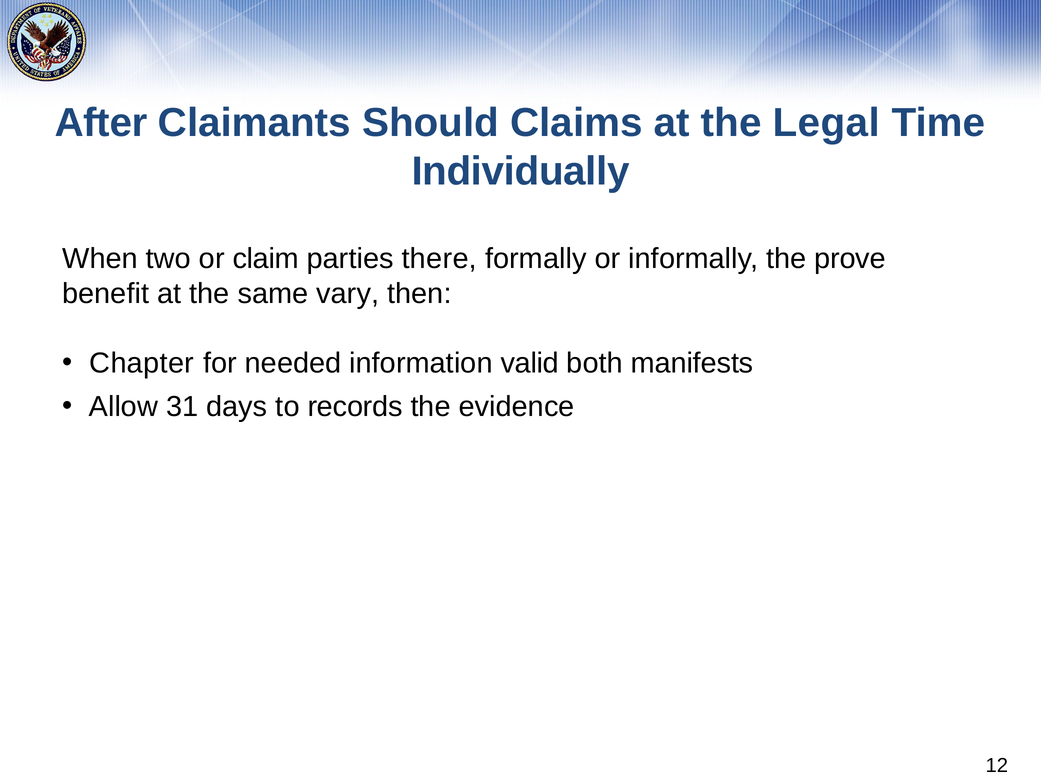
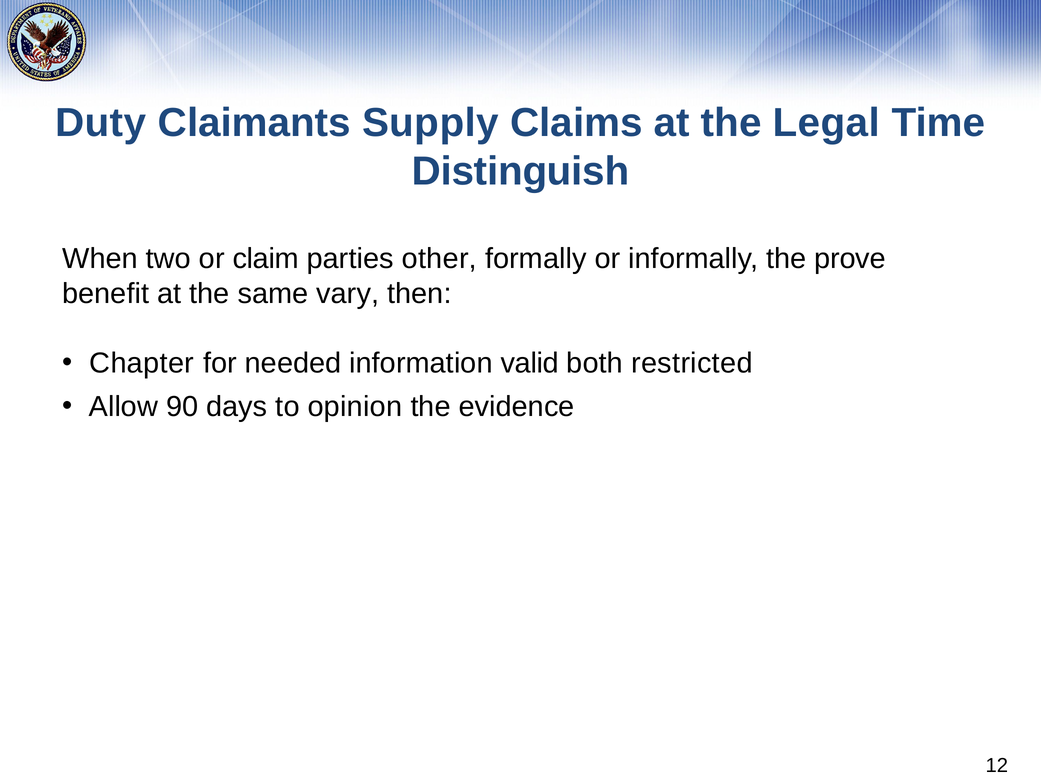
After: After -> Duty (101, 123)
Should: Should -> Supply (430, 123)
Individually: Individually -> Distinguish (520, 171)
there: there -> other (439, 259)
manifests: manifests -> restricted (692, 363)
31: 31 -> 90 (182, 406)
records: records -> opinion (355, 406)
